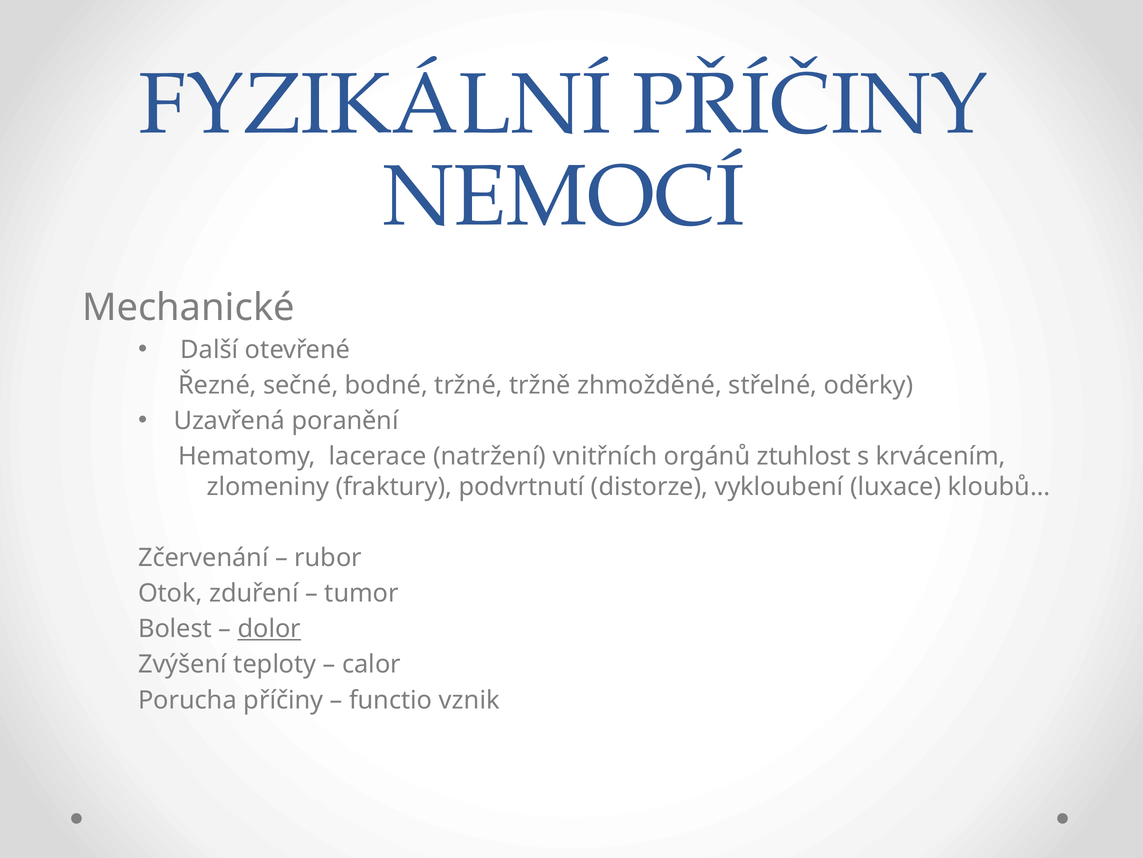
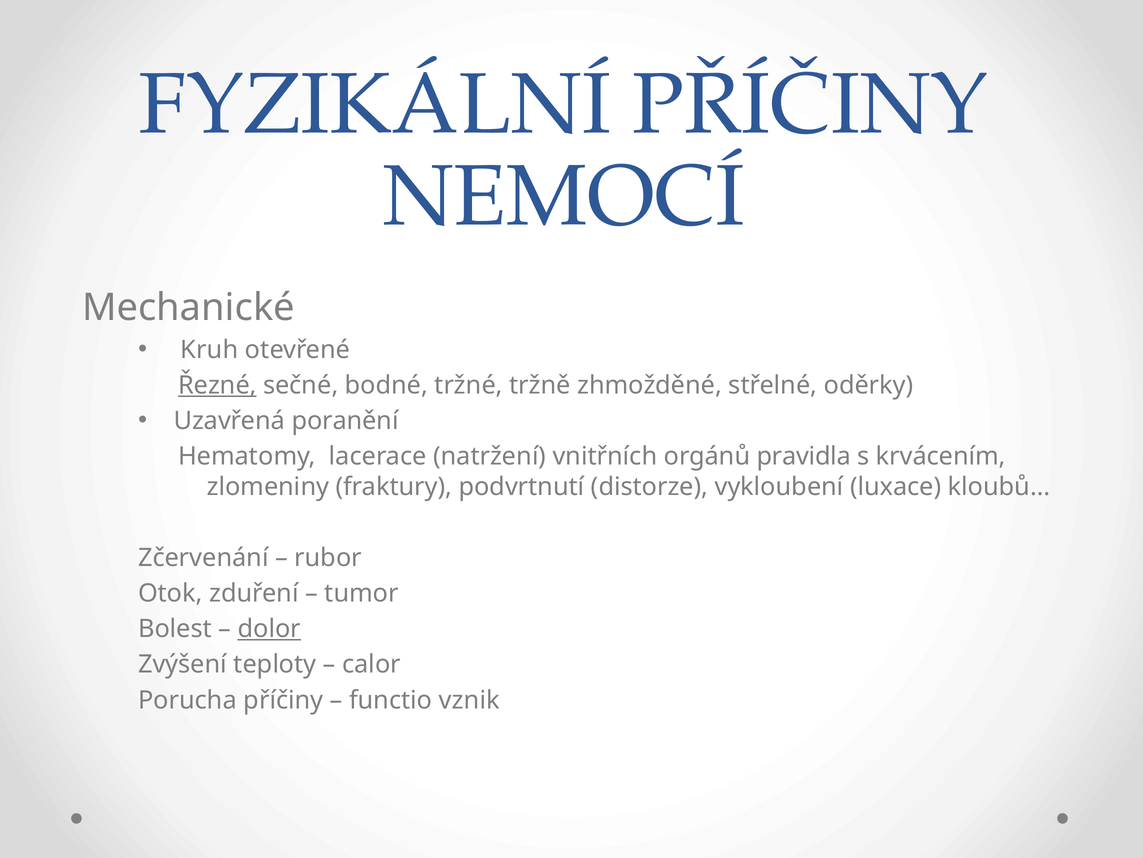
Další: Další -> Kruh (209, 350)
Řezné underline: none -> present (217, 385)
ztuhlost: ztuhlost -> pravidla (804, 456)
